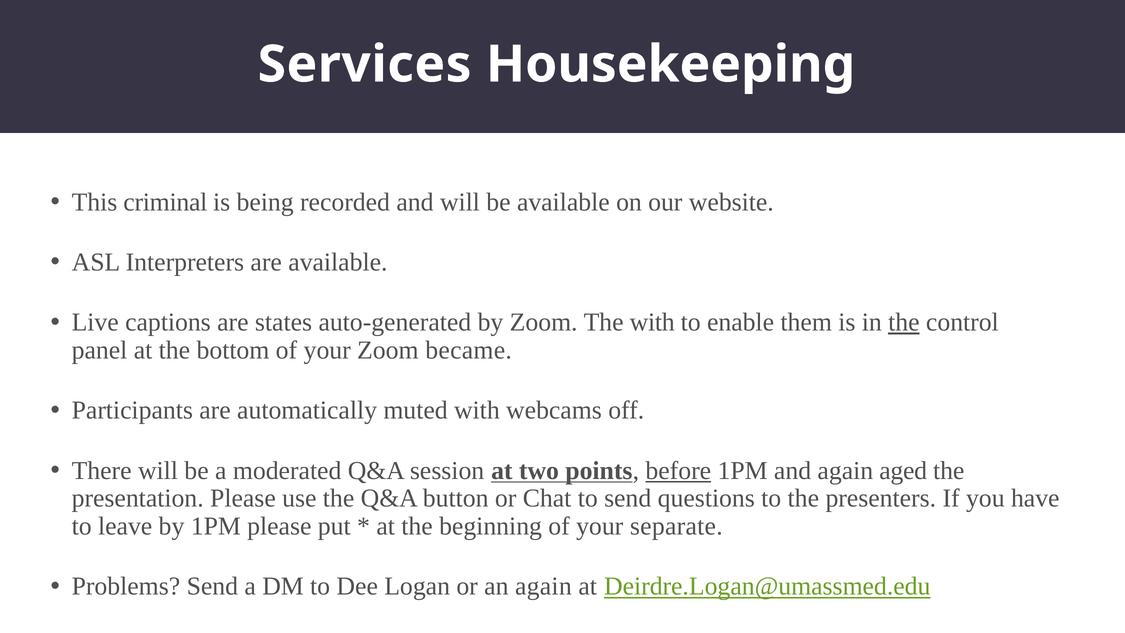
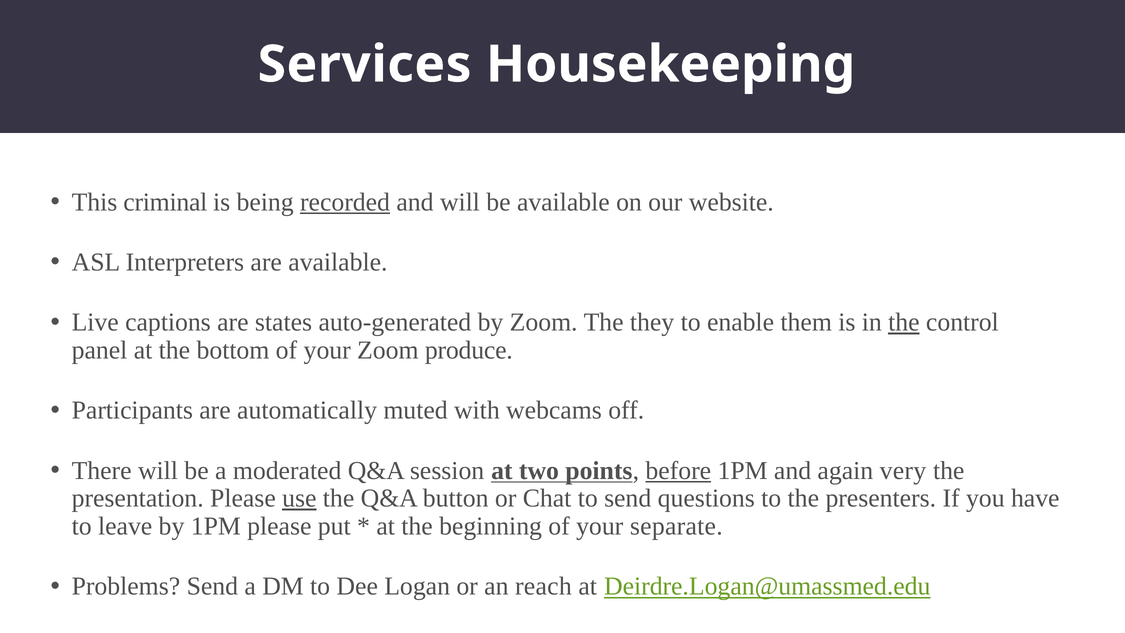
recorded underline: none -> present (345, 202)
The with: with -> they (652, 322)
became: became -> produce (469, 350)
aged: aged -> very (903, 470)
use underline: none -> present (299, 498)
an again: again -> reach (543, 586)
